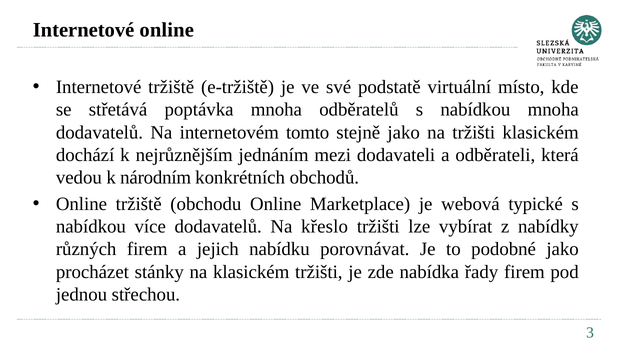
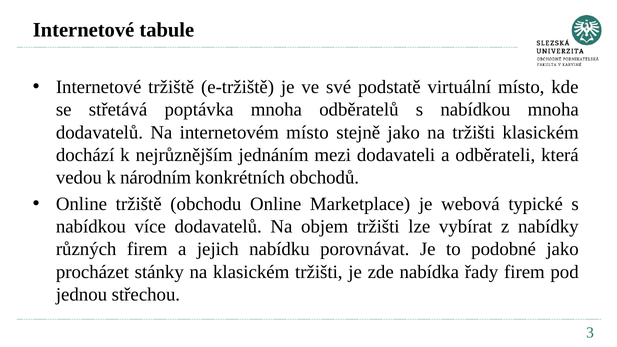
Internetové online: online -> tabule (167, 30)
internetovém tomto: tomto -> místo (307, 132)
křeslo: křeslo -> objem (325, 227)
